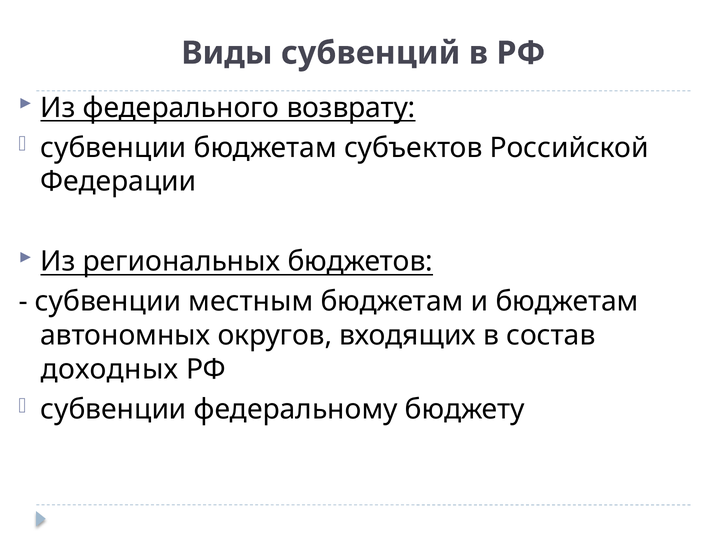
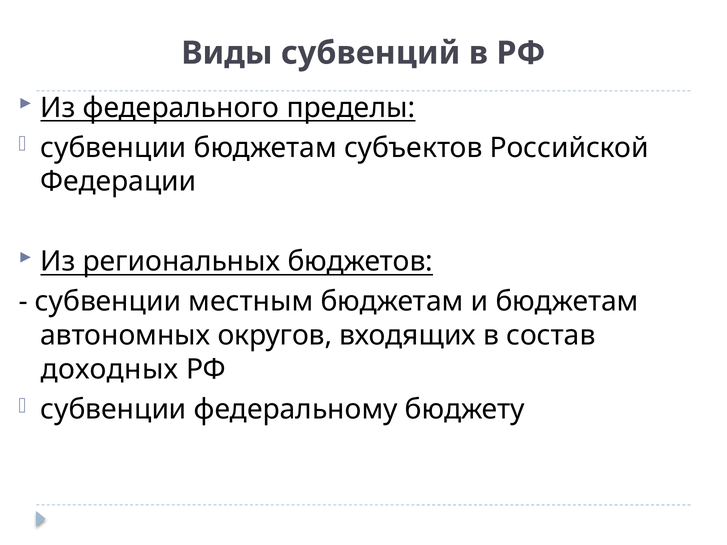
возврату: возврату -> пределы (351, 108)
